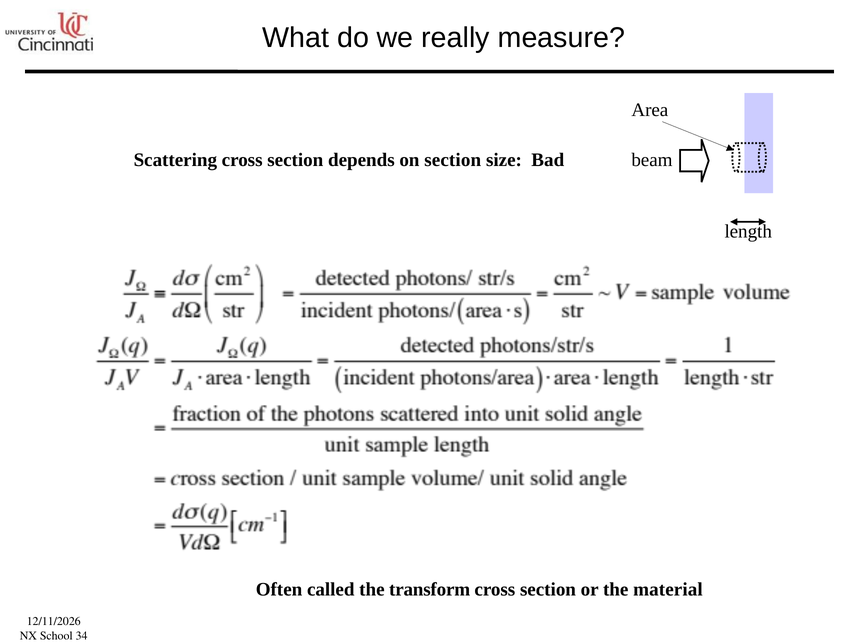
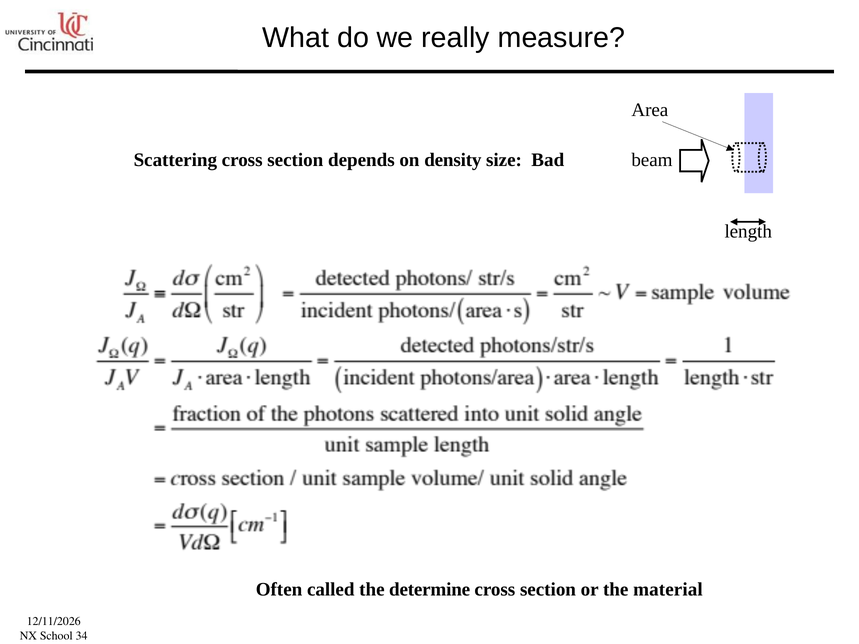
on section: section -> density (453, 160)
transform: transform -> determine (430, 590)
